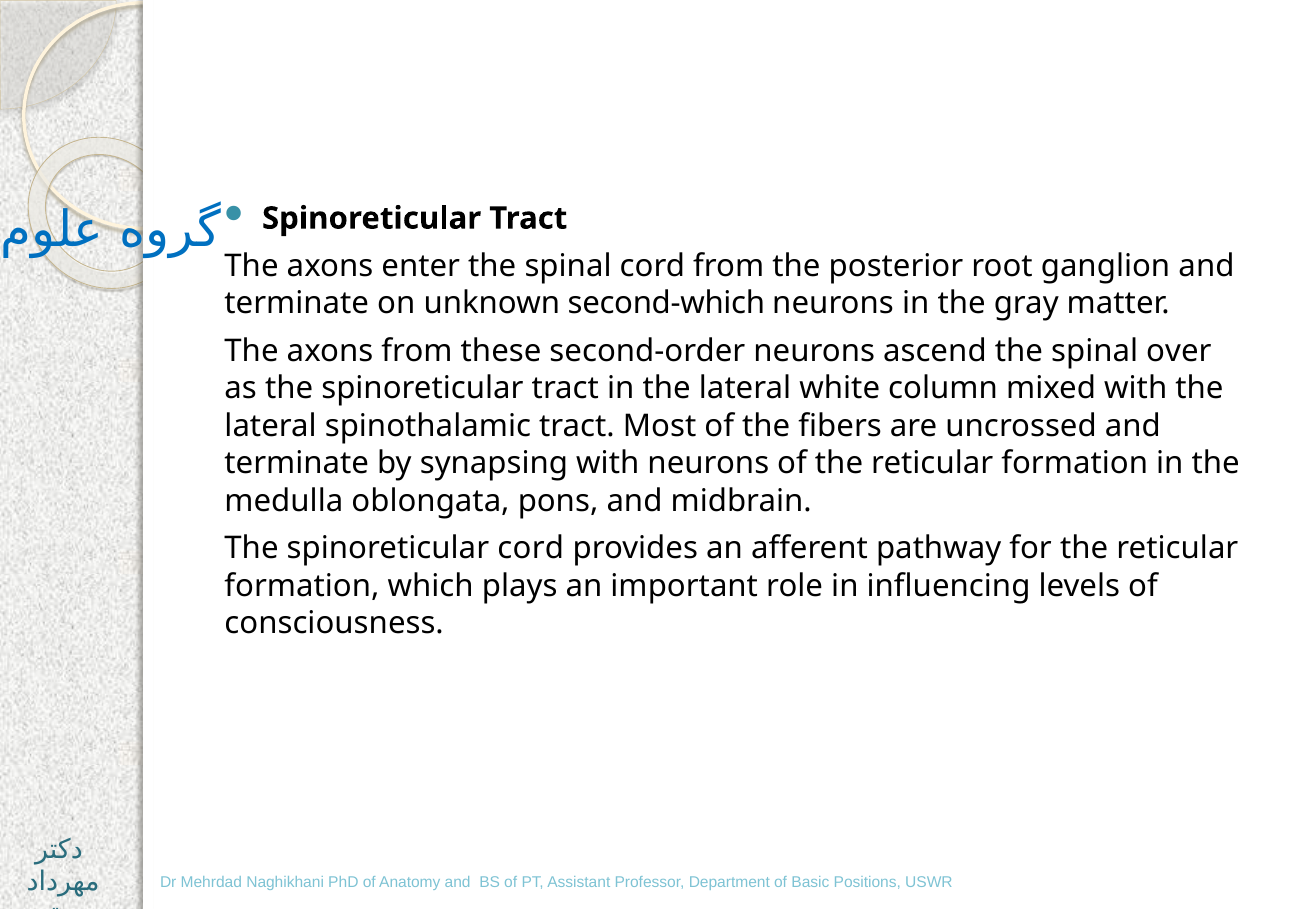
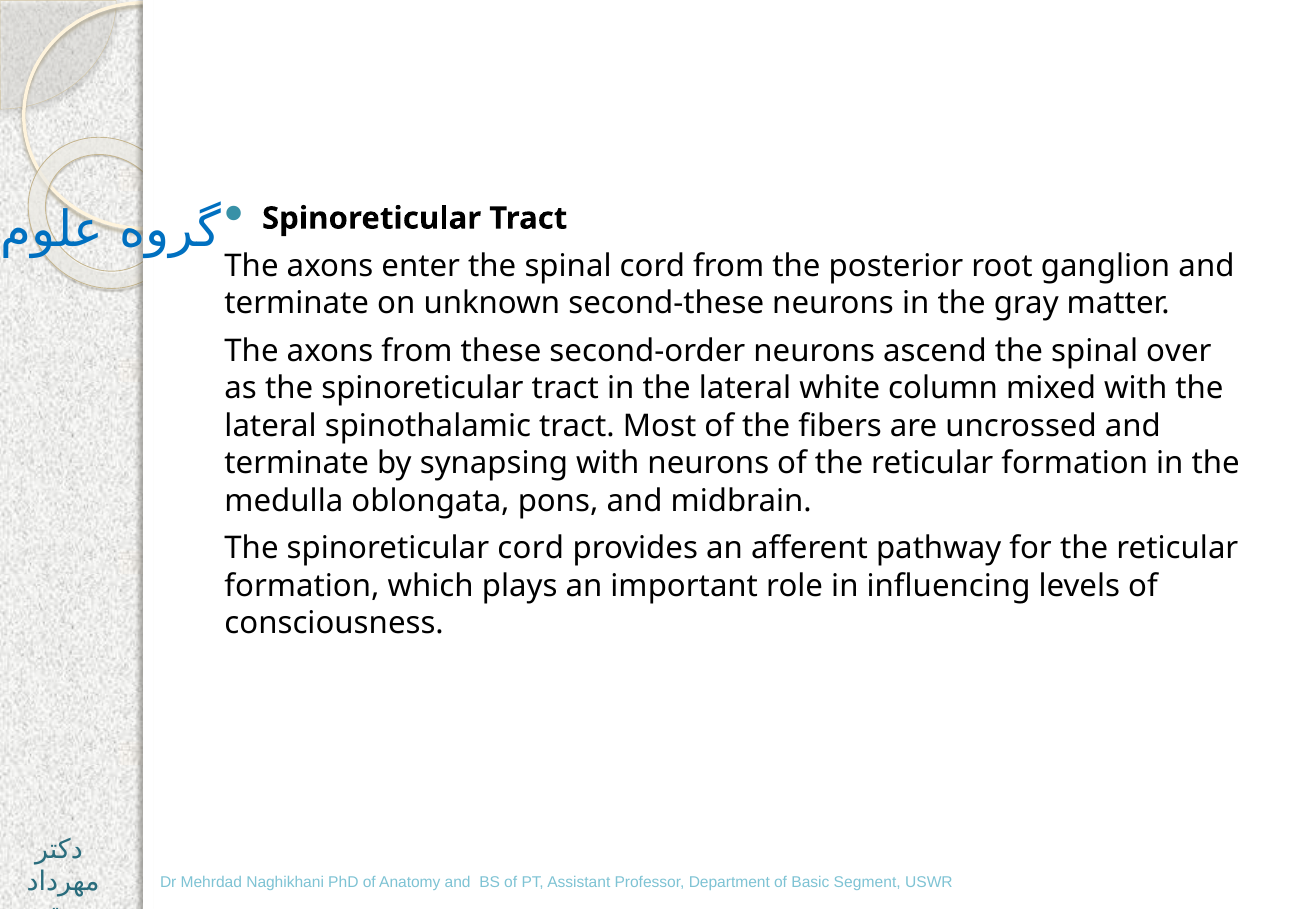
second-which: second-which -> second-these (666, 303)
Positions: Positions -> Segment (867, 882)
